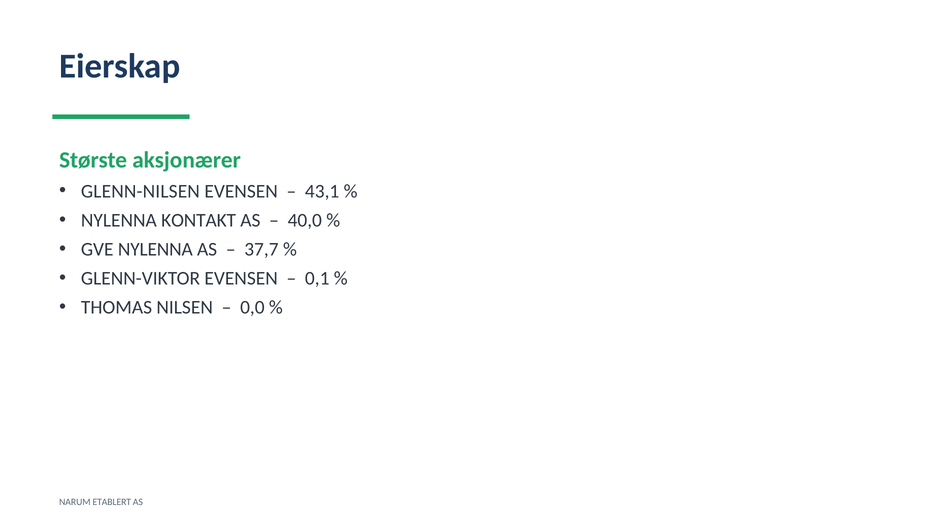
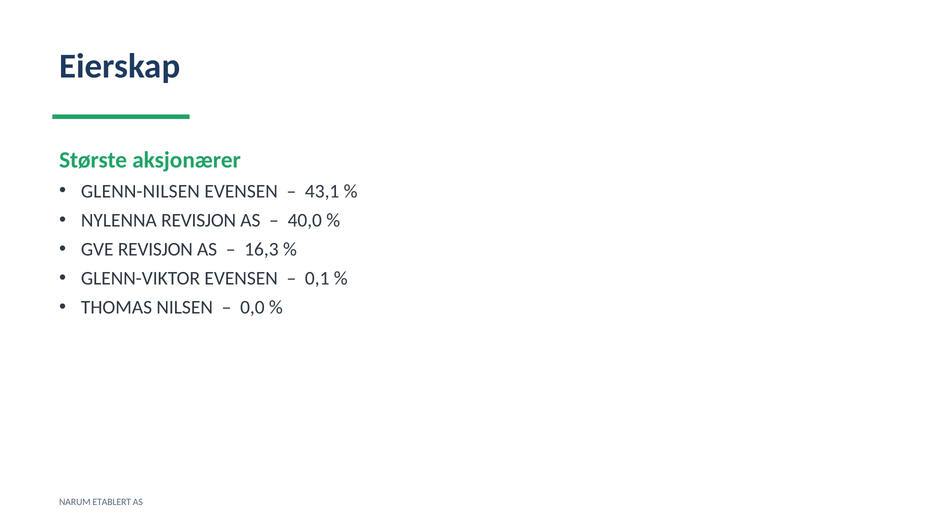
NYLENNA KONTAKT: KONTAKT -> REVISJON (199, 220)
GVE NYLENNA: NYLENNA -> REVISJON (155, 249)
37,7: 37,7 -> 16,3 (261, 249)
